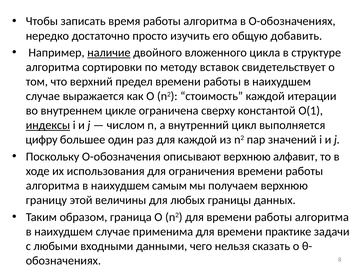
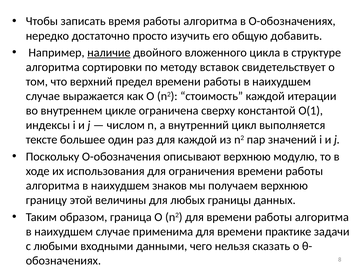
индексы underline: present -> none (48, 125)
цифру: цифру -> тексте (42, 140)
алфавит: алфавит -> модулю (295, 157)
самым: самым -> знаков (169, 186)
